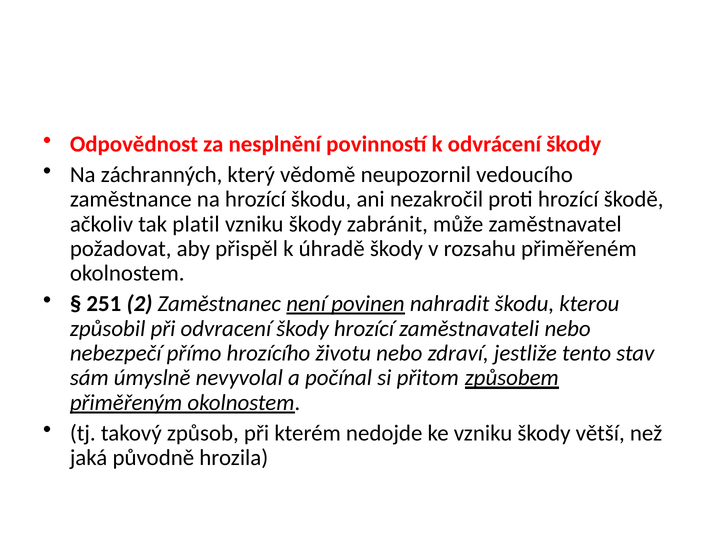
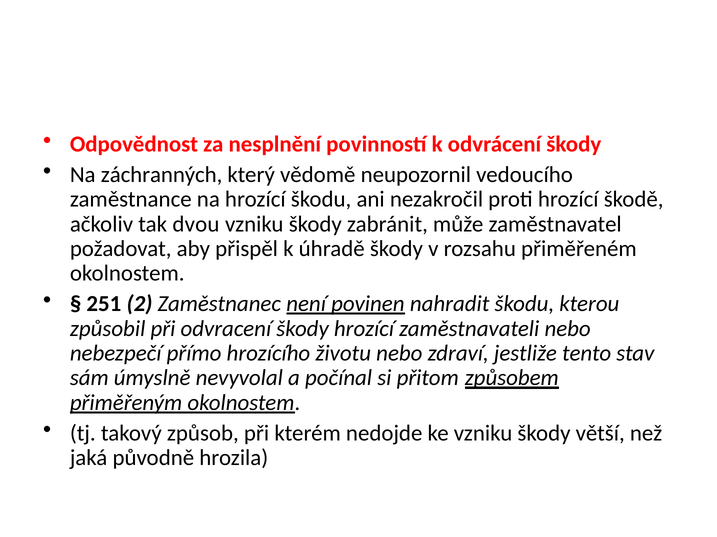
platil: platil -> dvou (196, 224)
